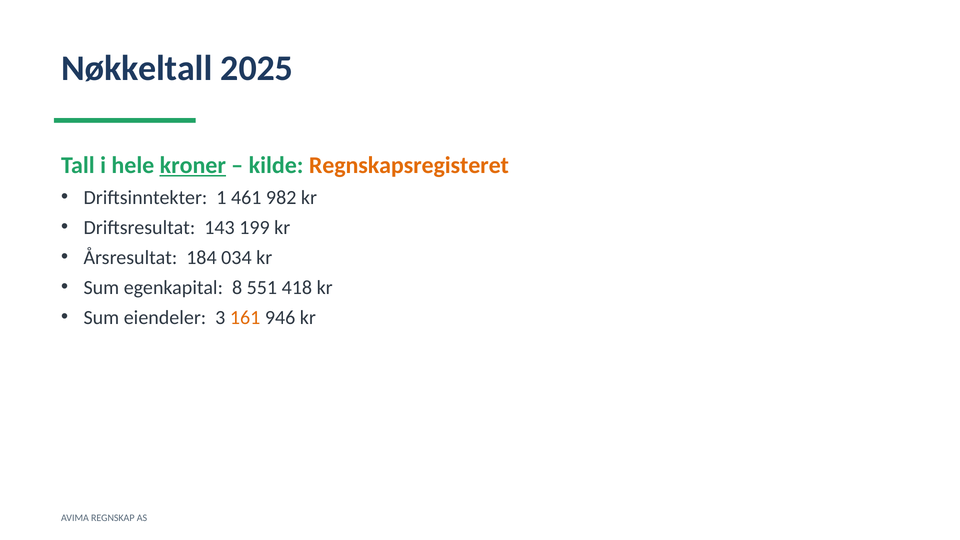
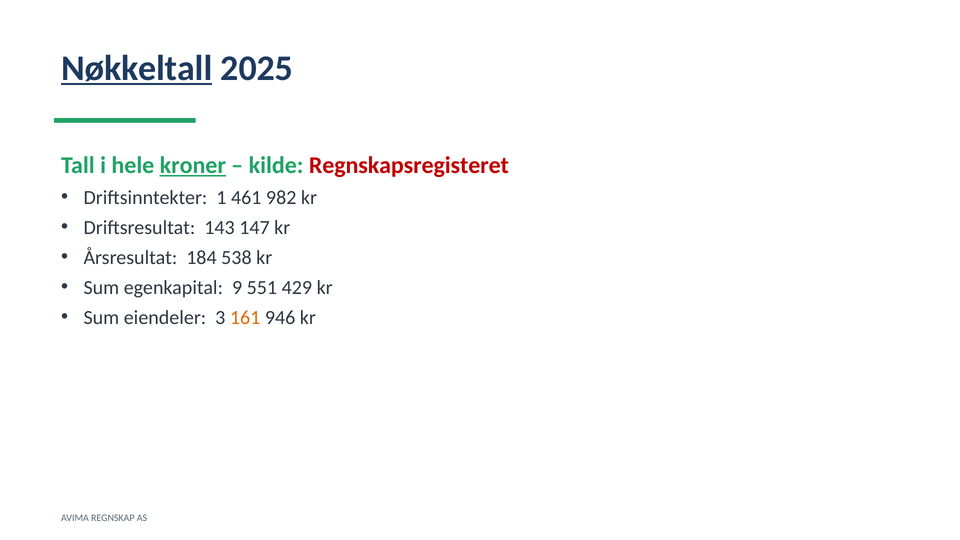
Nøkkeltall underline: none -> present (137, 69)
Regnskapsregisteret colour: orange -> red (409, 165)
199: 199 -> 147 (254, 227)
034: 034 -> 538 (236, 257)
8: 8 -> 9 (237, 287)
418: 418 -> 429 (297, 287)
